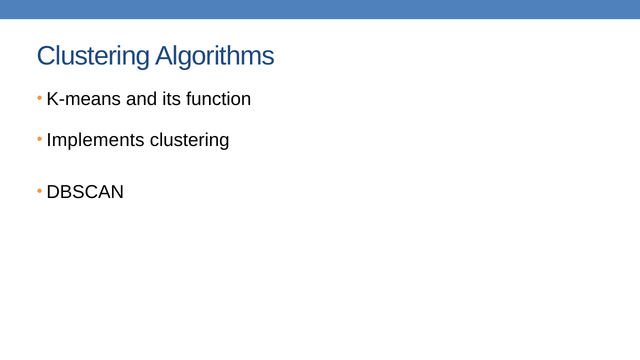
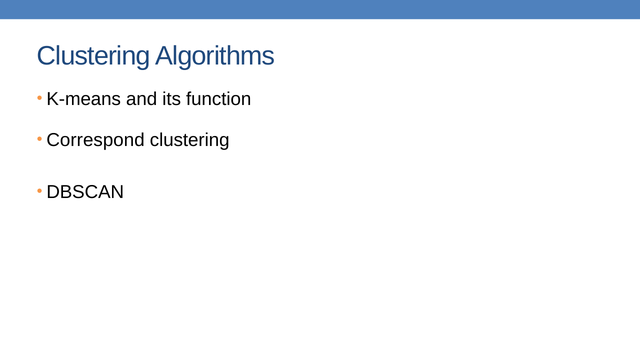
Implements: Implements -> Correspond (96, 140)
